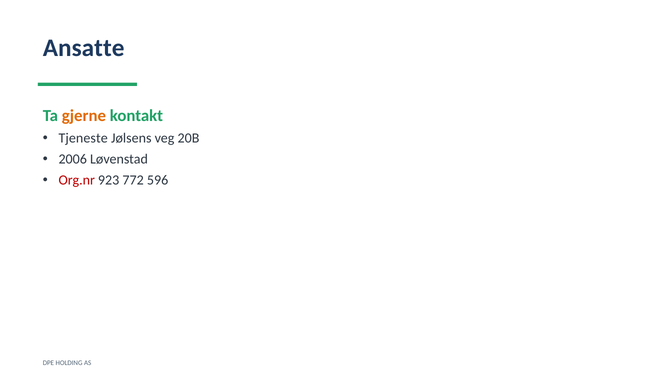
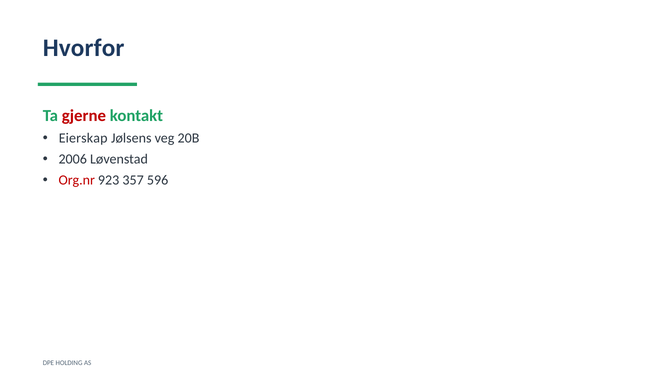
Ansatte: Ansatte -> Hvorfor (84, 48)
gjerne colour: orange -> red (84, 116)
Tjeneste: Tjeneste -> Eierskap (83, 138)
772: 772 -> 357 (133, 180)
